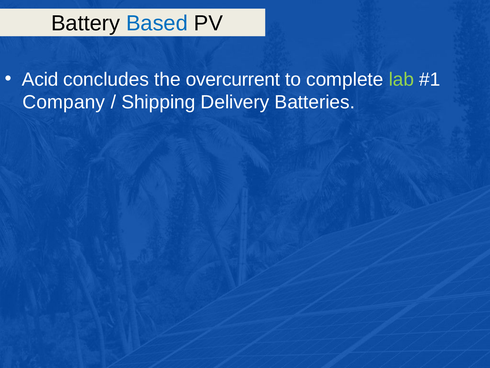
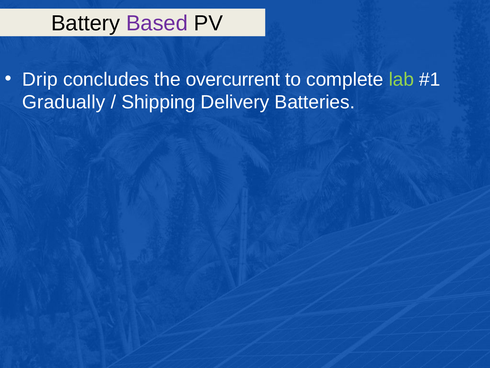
Based colour: blue -> purple (157, 23)
Acid: Acid -> Drip (40, 79)
Company: Company -> Gradually (64, 102)
